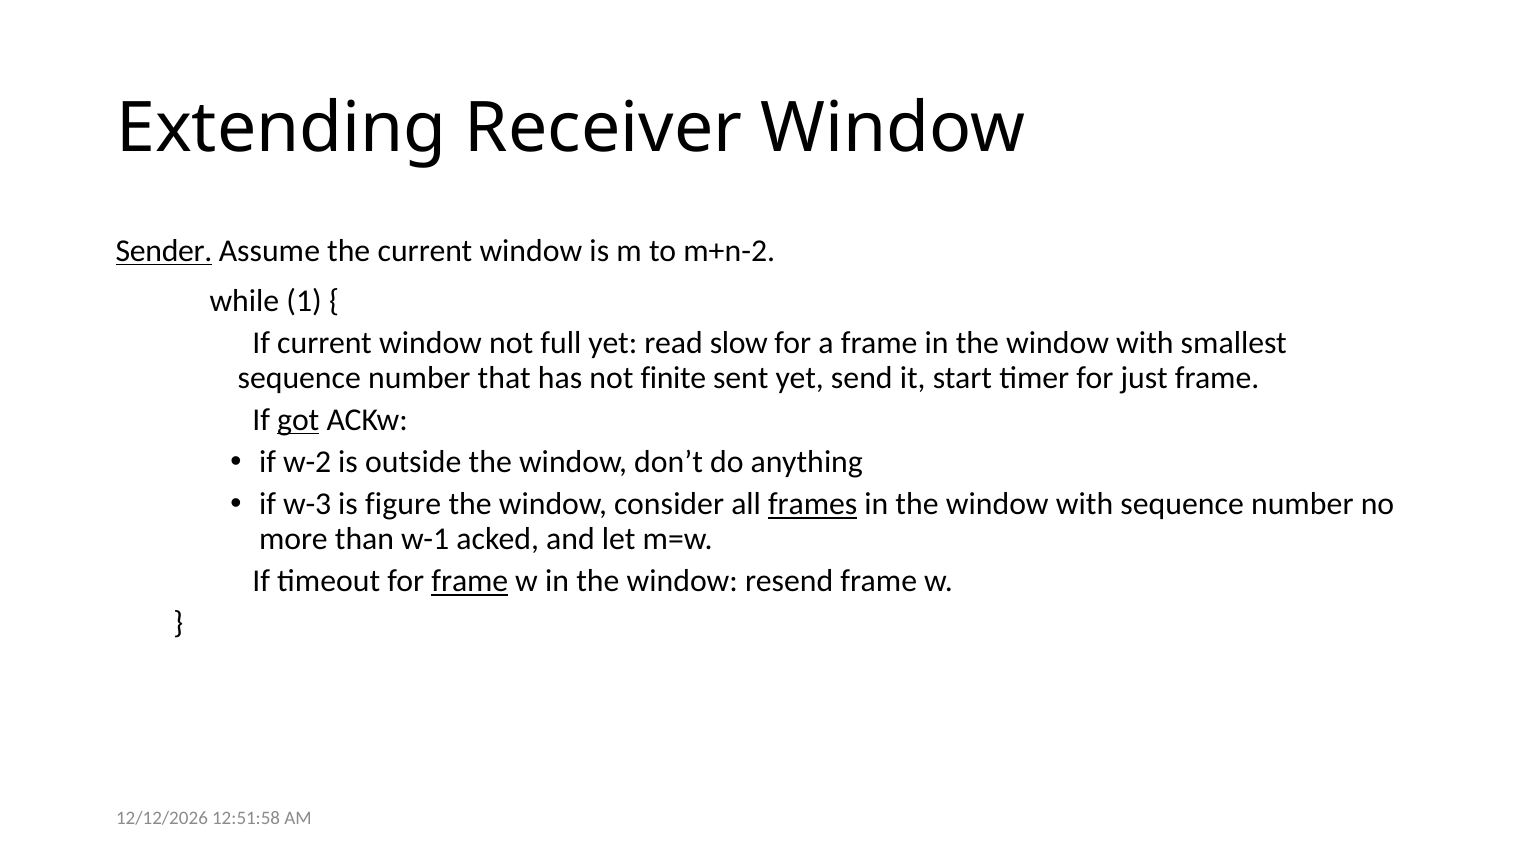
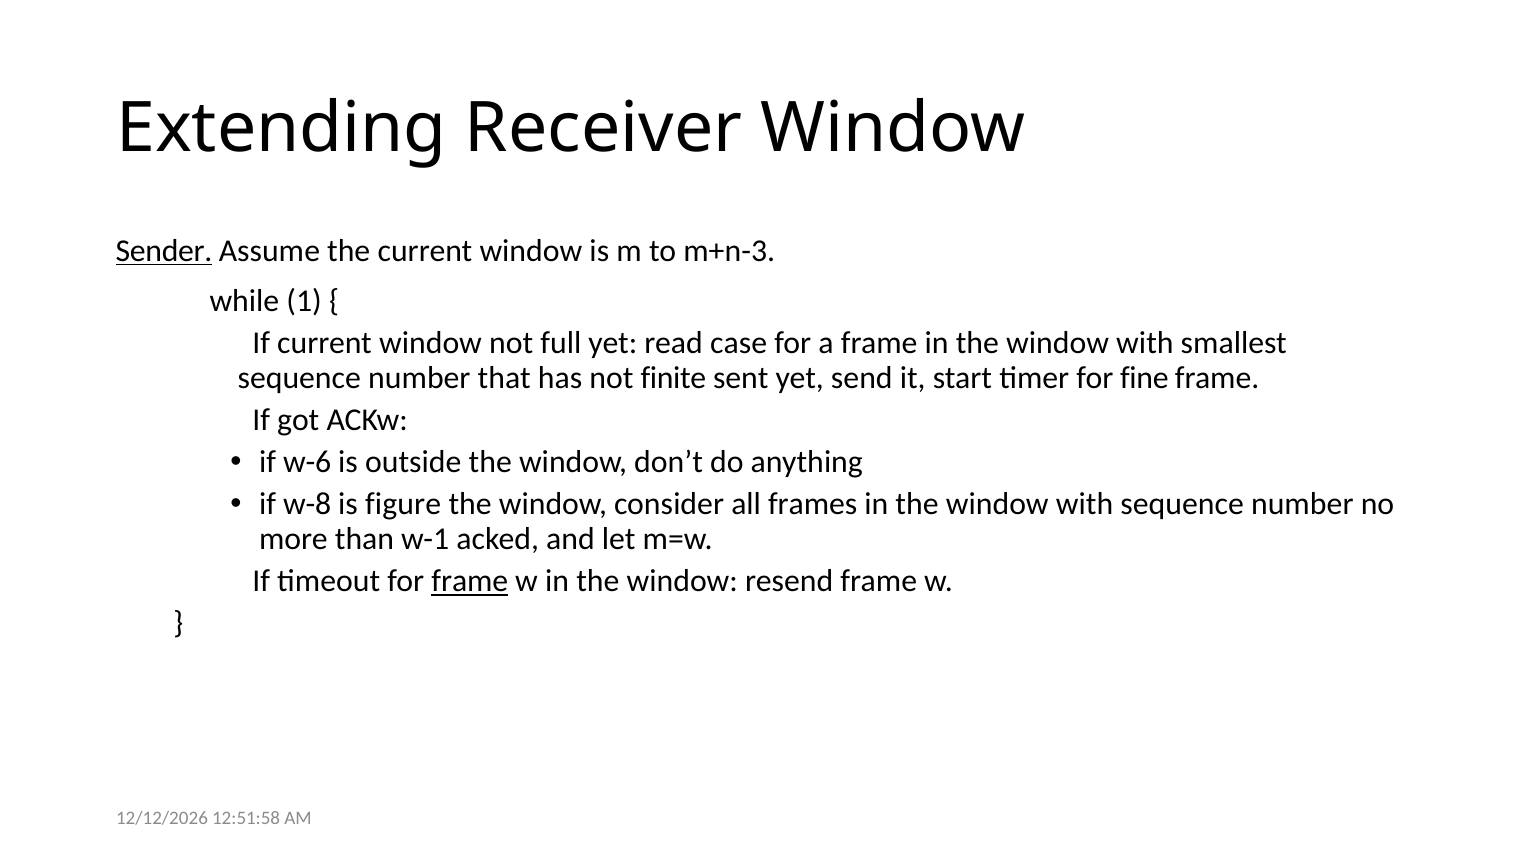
m+n-2: m+n-2 -> m+n-3 (729, 251)
slow: slow -> case (739, 343)
just: just -> fine (1144, 378)
got underline: present -> none (298, 420)
w-2: w-2 -> w-6 (307, 462)
w-3: w-3 -> w-8 (307, 504)
frames underline: present -> none (813, 504)
